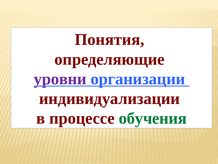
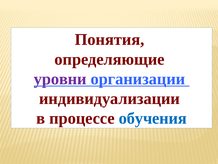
обучения colour: green -> blue (153, 118)
